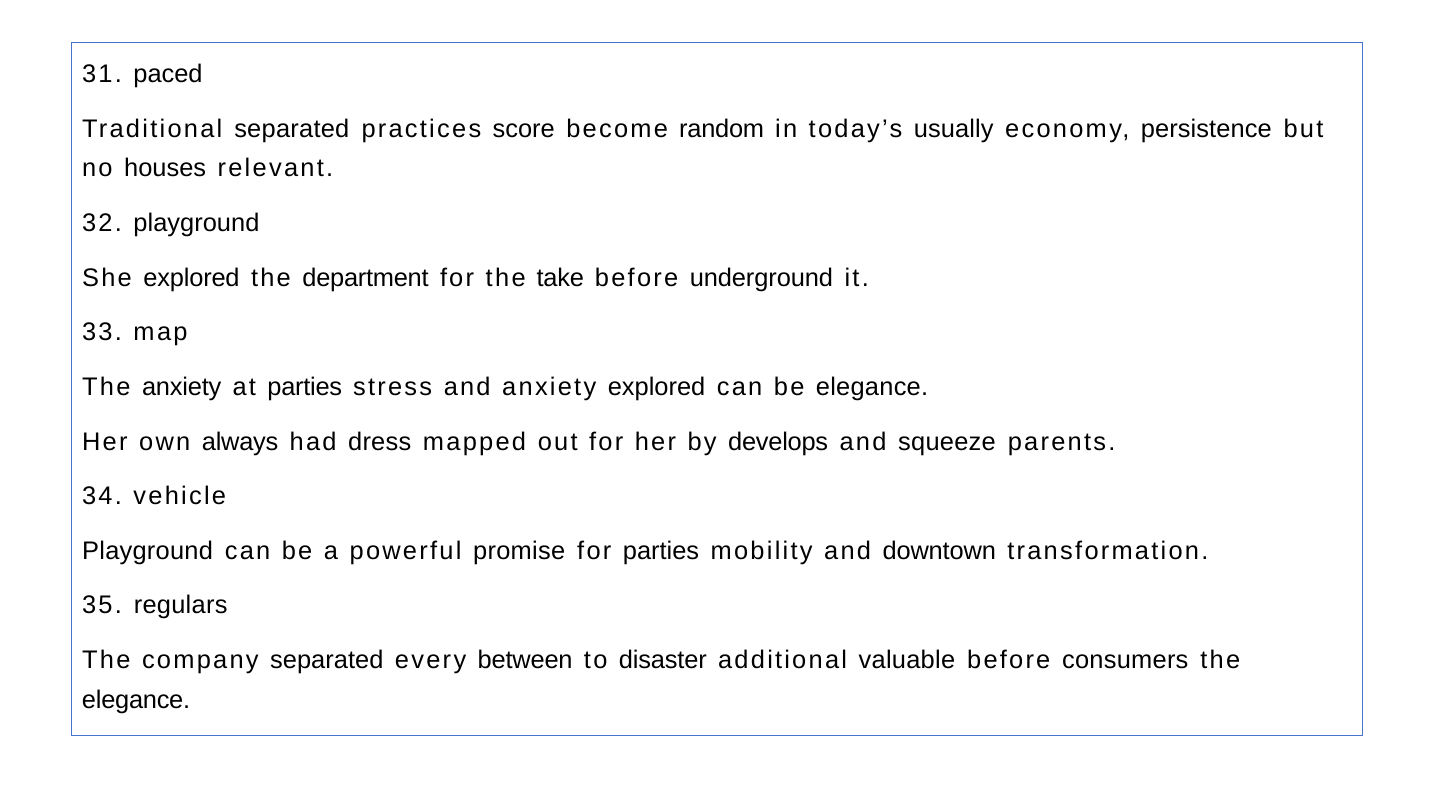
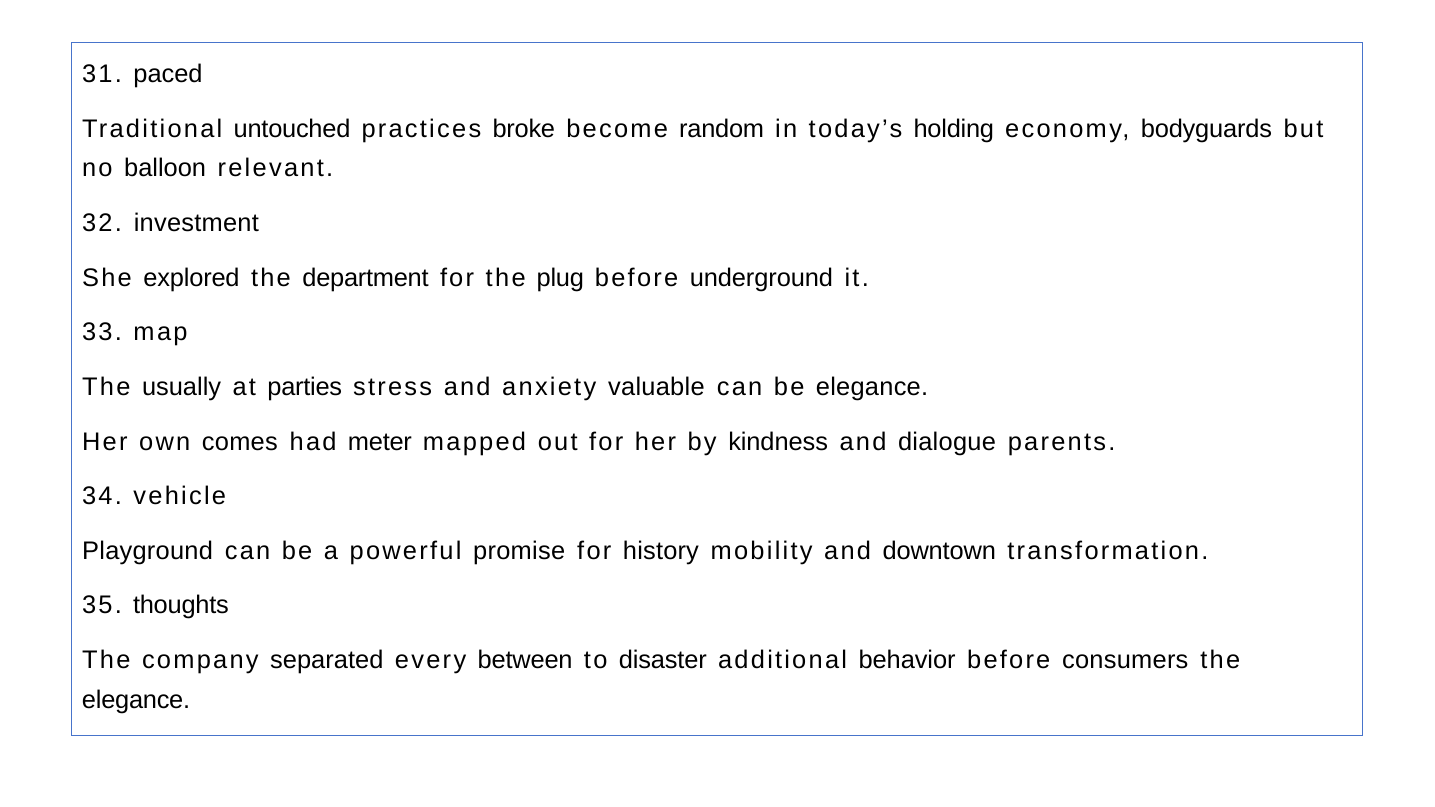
Traditional separated: separated -> untouched (292, 129)
score: score -> broke (524, 129)
usually: usually -> holding (954, 129)
persistence: persistence -> bodyguards (1206, 129)
houses: houses -> balloon (165, 169)
32 playground: playground -> investment (196, 223)
take: take -> plug (560, 278)
The anxiety: anxiety -> usually (182, 387)
anxiety explored: explored -> valuable (656, 387)
always: always -> comes (240, 442)
dress: dress -> meter (380, 442)
develops: develops -> kindness (778, 442)
squeeze: squeeze -> dialogue (947, 442)
for parties: parties -> history (661, 551)
regulars: regulars -> thoughts (181, 606)
valuable: valuable -> behavior (907, 660)
